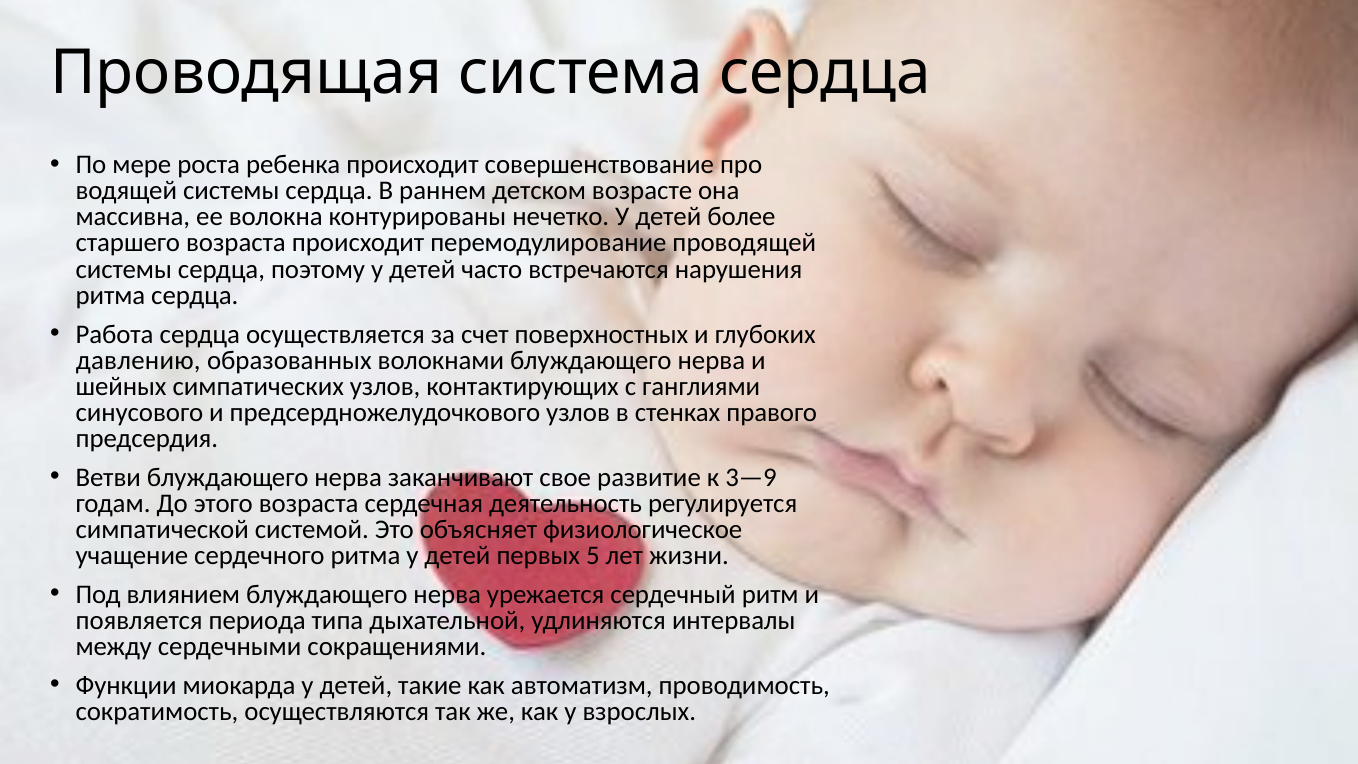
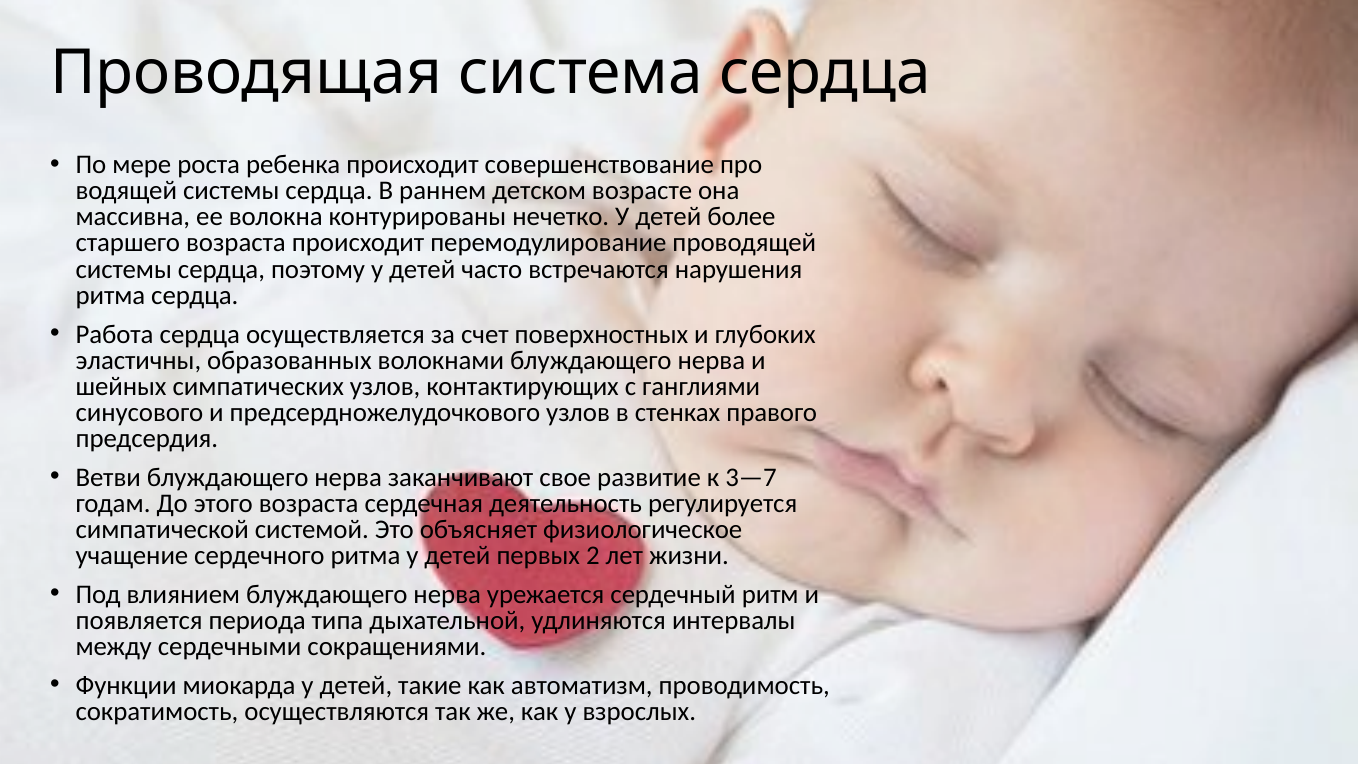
давлению: давлению -> эластичны (138, 360)
3—9: 3—9 -> 3—7 (751, 477)
5: 5 -> 2 (593, 556)
